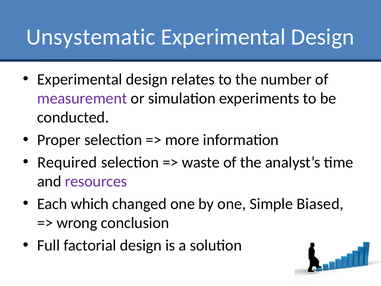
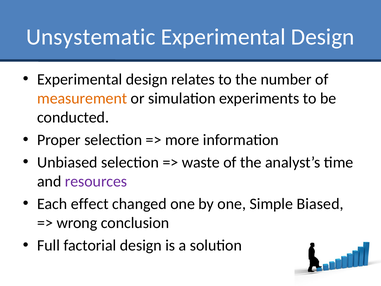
measurement colour: purple -> orange (82, 98)
Required: Required -> Unbiased (67, 162)
which: which -> effect (90, 204)
